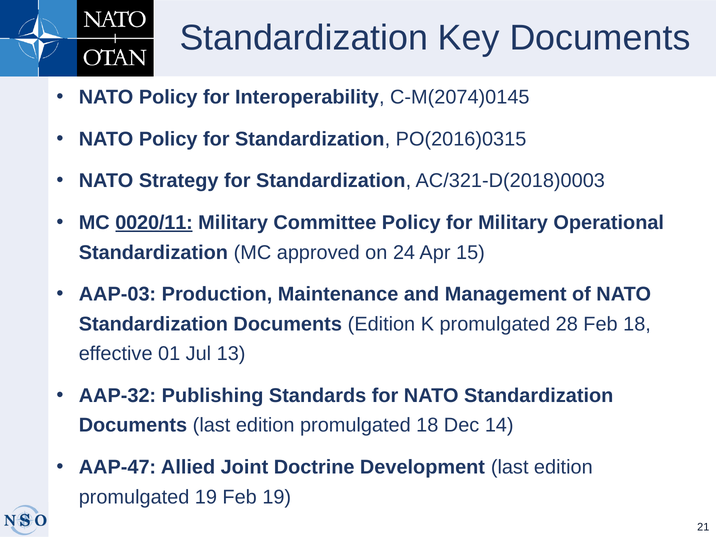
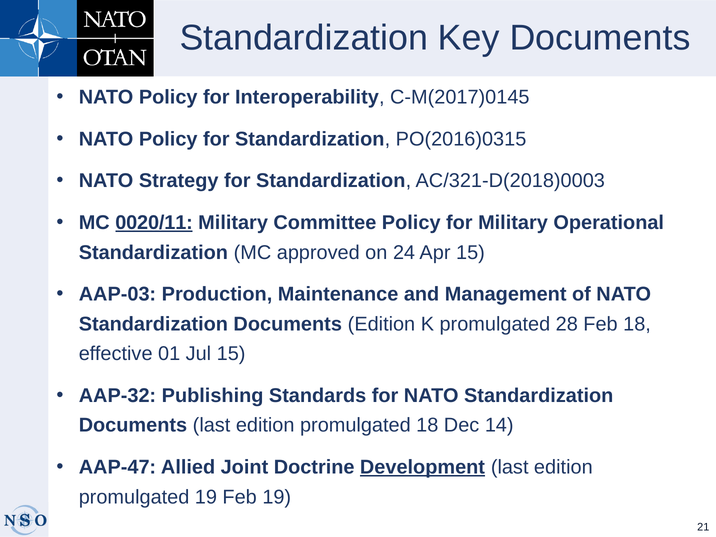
C-M(2074)0145: C-M(2074)0145 -> C-M(2017)0145 (460, 97)
Jul 13: 13 -> 15 (231, 354)
Development underline: none -> present (422, 467)
